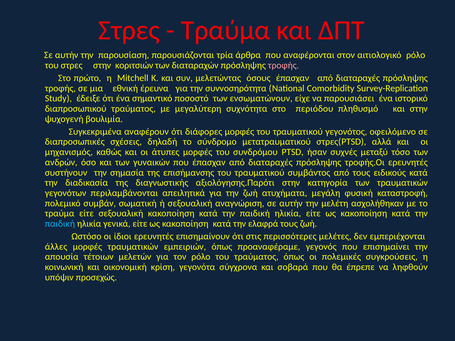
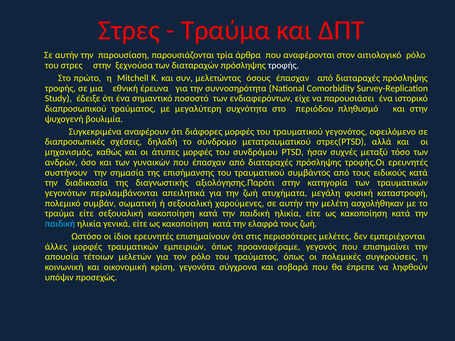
κοριτσιών: κοριτσιών -> ξεχνούσα (134, 65)
τροφής colour: pink -> white (283, 65)
ενσωματώνουν: ενσωματώνουν -> ενδιαφερόντων (261, 99)
αναγνώριση: αναγνώριση -> χαρούμενες (240, 203)
